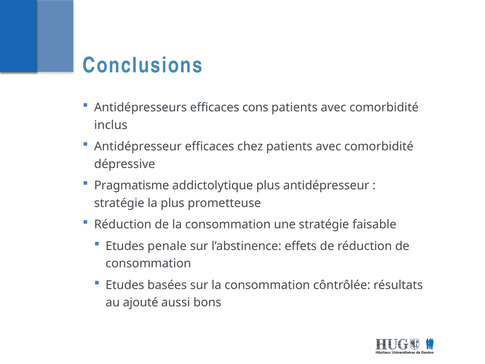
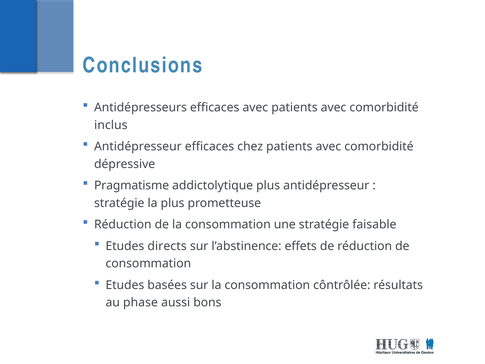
efficaces cons: cons -> avec (255, 108)
penale: penale -> directs (167, 246)
ajouté: ajouté -> phase (140, 302)
